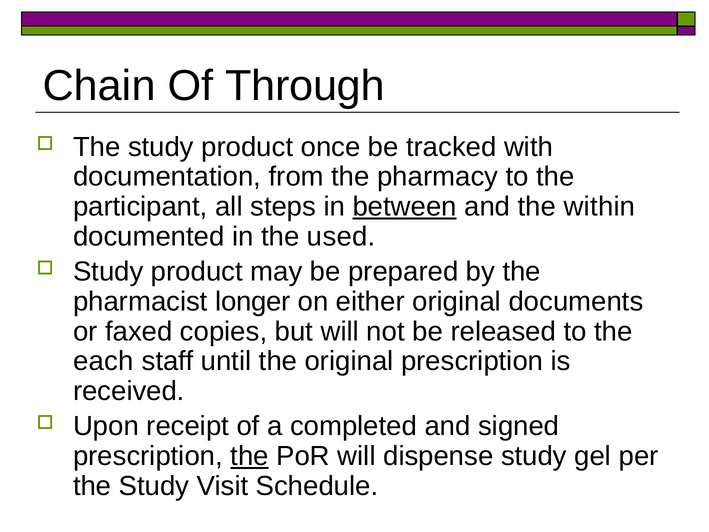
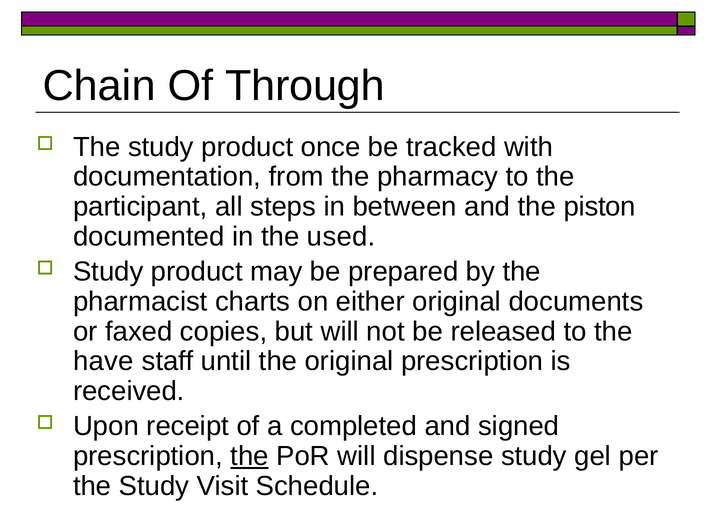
between underline: present -> none (405, 207)
within: within -> piston (600, 207)
longer: longer -> charts (253, 301)
each: each -> have (103, 361)
